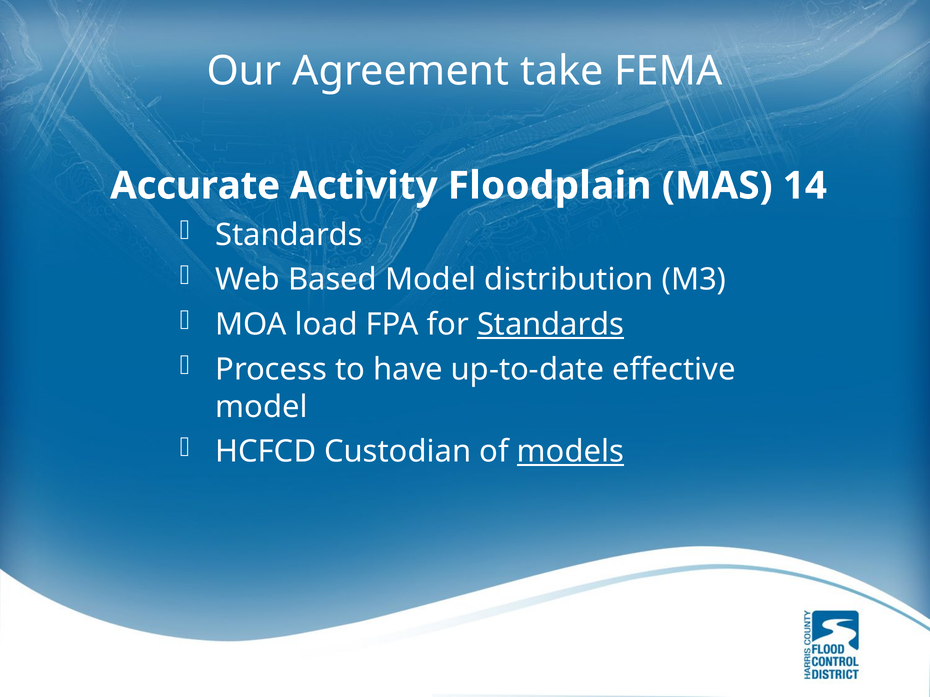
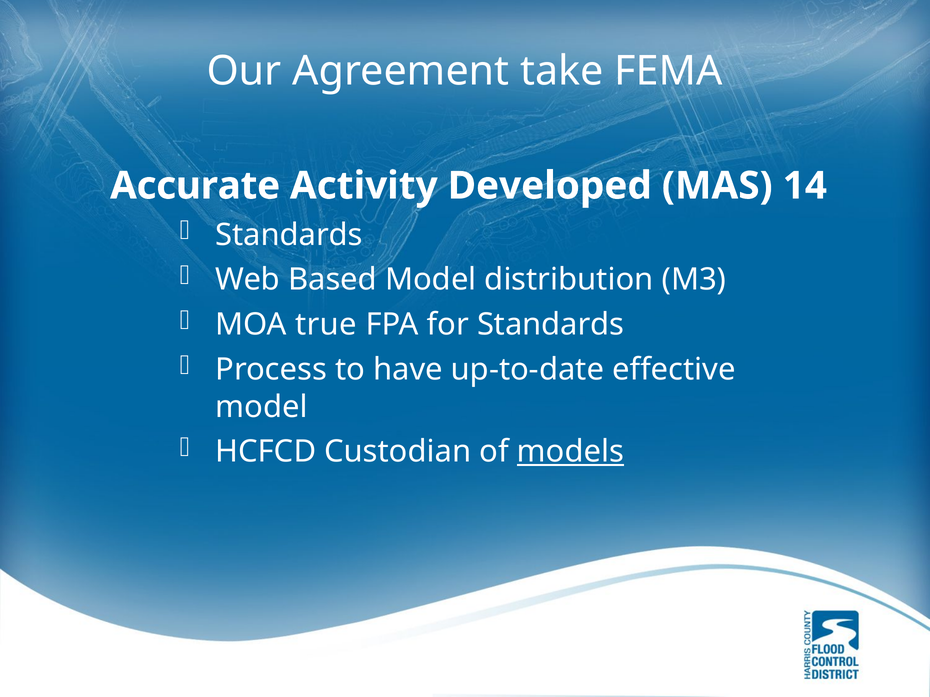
Floodplain: Floodplain -> Developed (550, 186)
load: load -> true (326, 325)
Standards underline: present -> none (551, 325)
